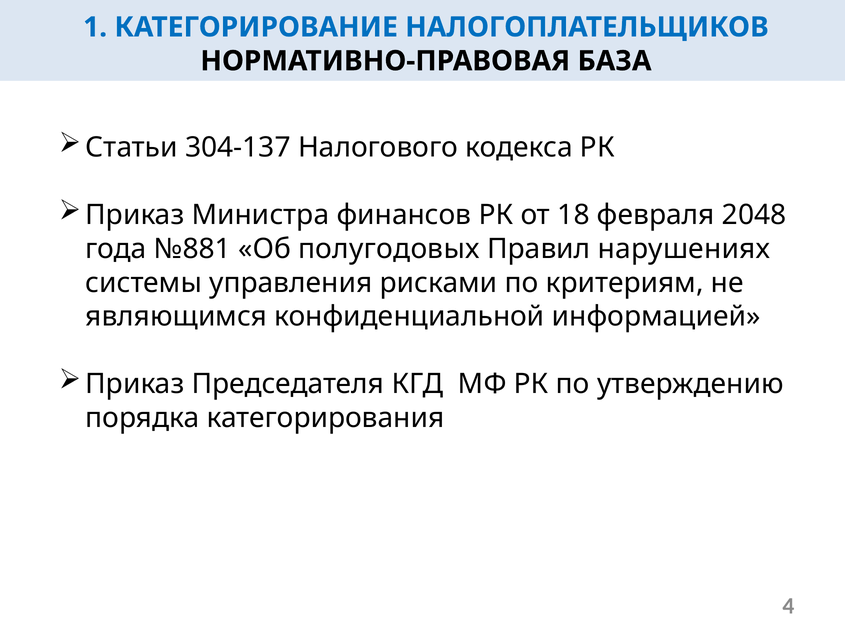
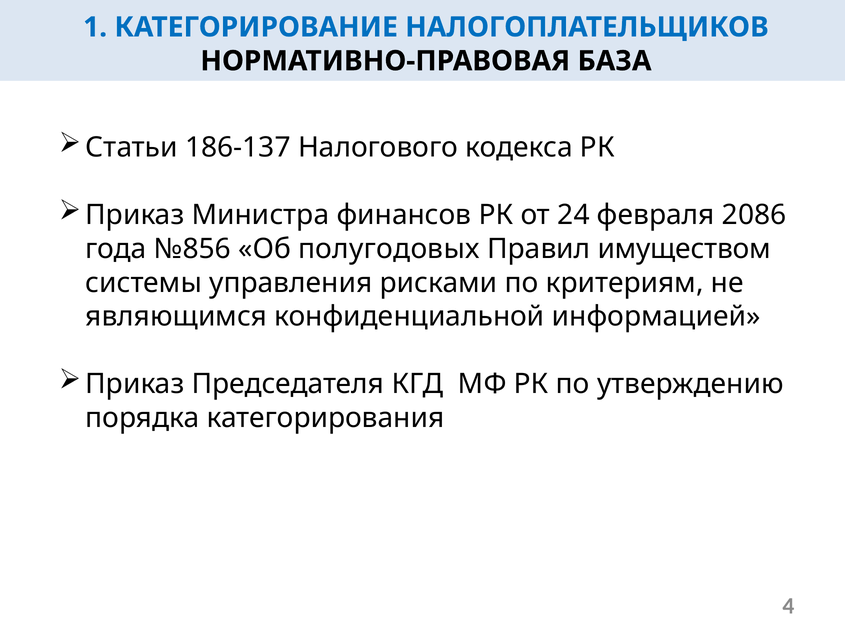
304-137: 304-137 -> 186-137 (238, 147)
18: 18 -> 24 (573, 215)
2048: 2048 -> 2086 (754, 215)
№881: №881 -> №856 (192, 249)
нарушениях: нарушениях -> имуществом (684, 249)
